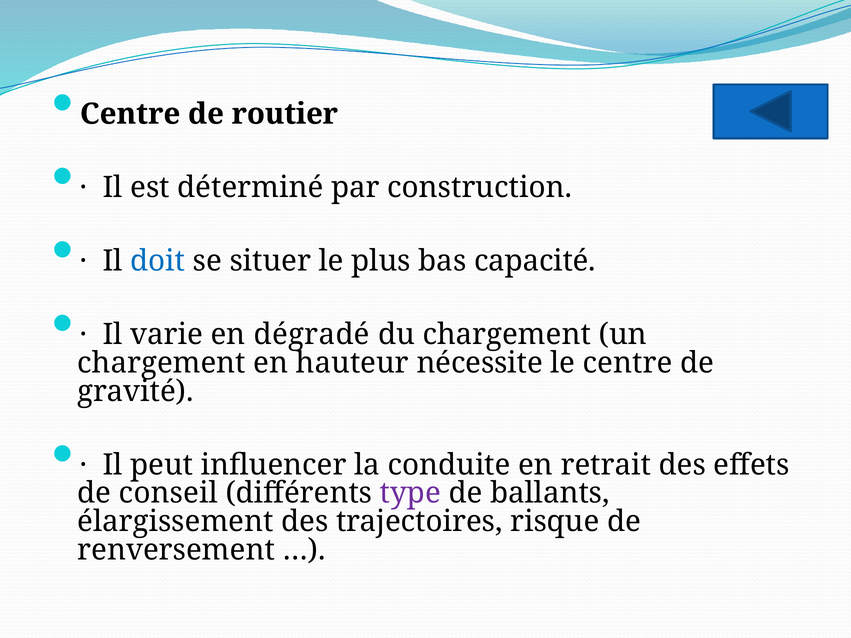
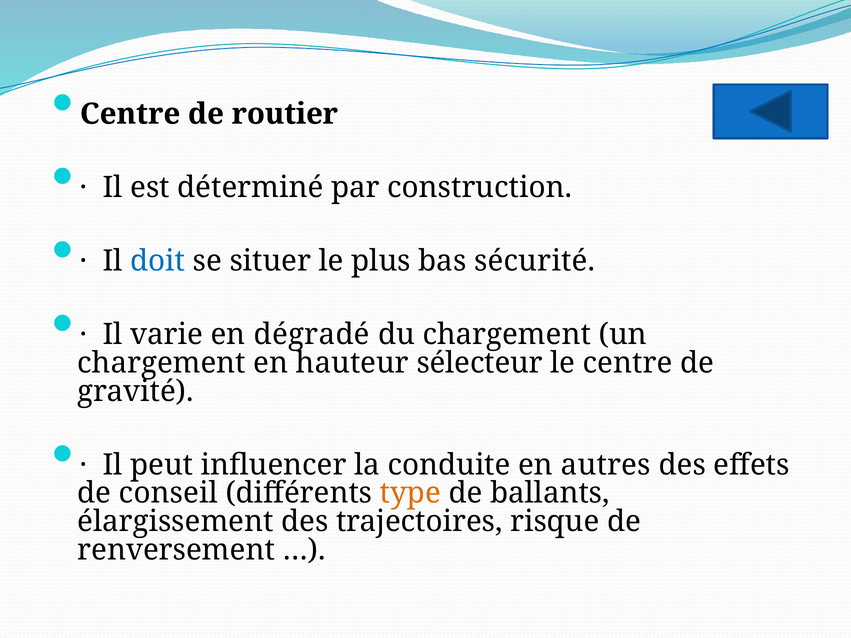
capacité: capacité -> sécurité (535, 261)
nécessite: nécessite -> sélecteur (480, 363)
retrait: retrait -> autres (606, 465)
type colour: purple -> orange (410, 493)
